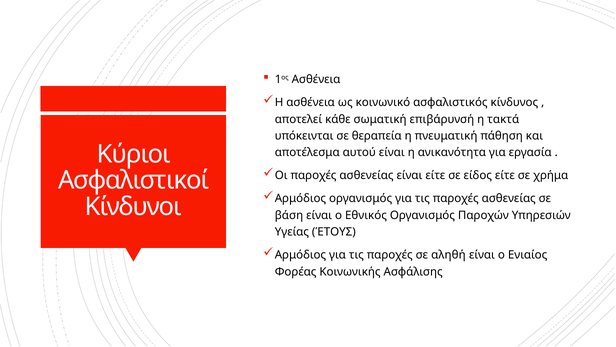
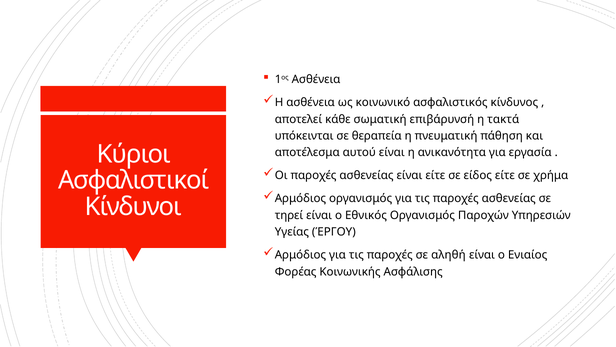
βάση: βάση -> τηρεί (289, 215)
ΈΤΟΥΣ: ΈΤΟΥΣ -> ΈΡΓΟΥ (334, 232)
